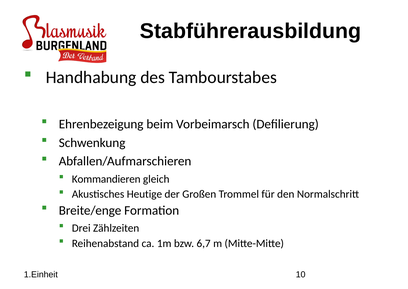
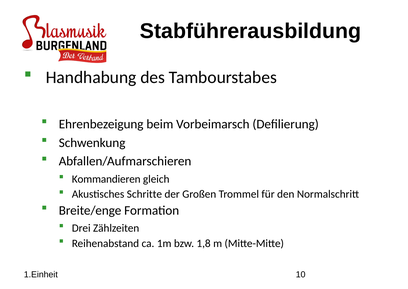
Heutige: Heutige -> Schritte (144, 194)
6,7: 6,7 -> 1,8 (204, 243)
